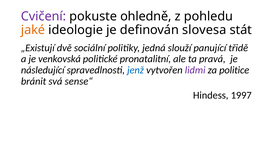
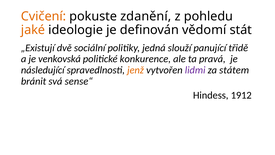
Cvičení colour: purple -> orange (44, 16)
ohledně: ohledně -> zdanění (146, 16)
slovesa: slovesa -> vědomí (204, 30)
pronatalitní: pronatalitní -> konkurence (145, 59)
jenž colour: blue -> orange (136, 70)
politice: politice -> státem (234, 70)
1997: 1997 -> 1912 (241, 95)
